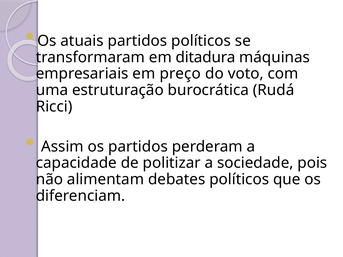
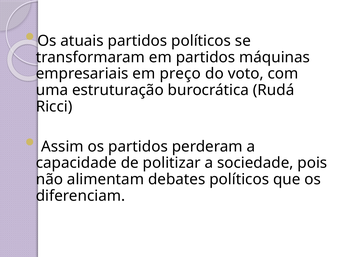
em ditadura: ditadura -> partidos (206, 57)
